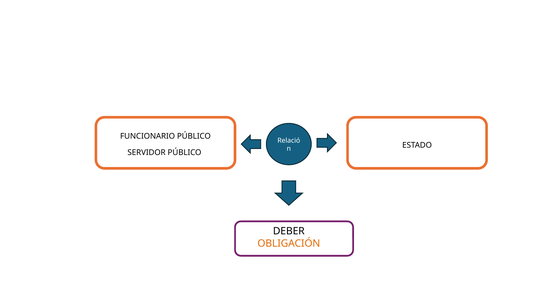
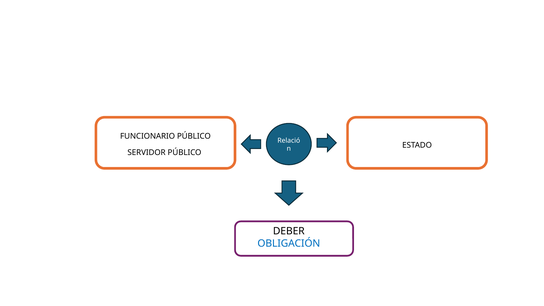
OBLIGACIÓN colour: orange -> blue (289, 243)
